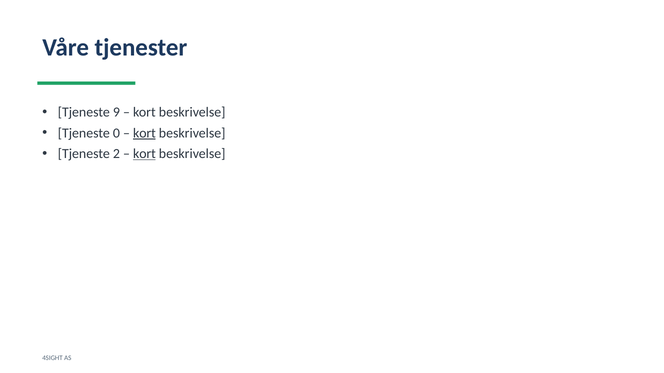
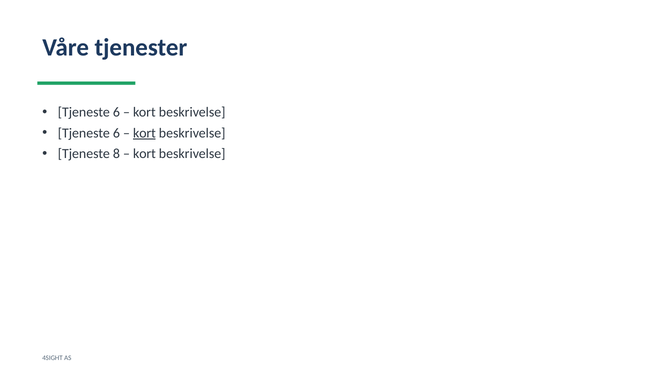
9: 9 -> 6 (116, 112)
0: 0 -> 6 (116, 133)
2: 2 -> 8 (116, 154)
kort underline: present -> none (144, 154)
